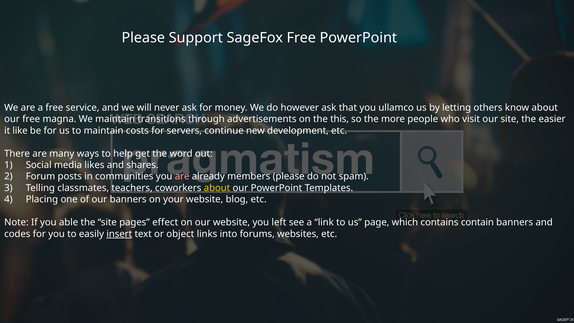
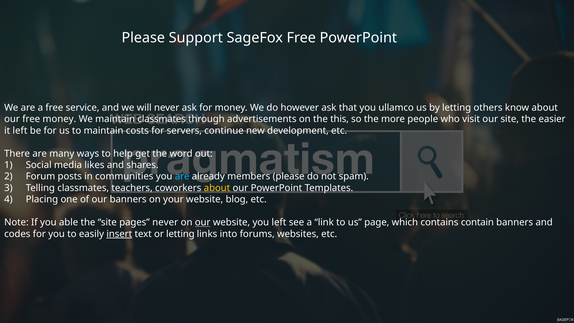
free magna: magna -> money (59, 119)
maintain transitions: transitions -> classmates (162, 119)
it like: like -> left (20, 131)
are colour: pink -> light blue (182, 176)
pages effect: effect -> never (165, 222)
our underline: none -> present (203, 222)
or object: object -> letting (180, 234)
